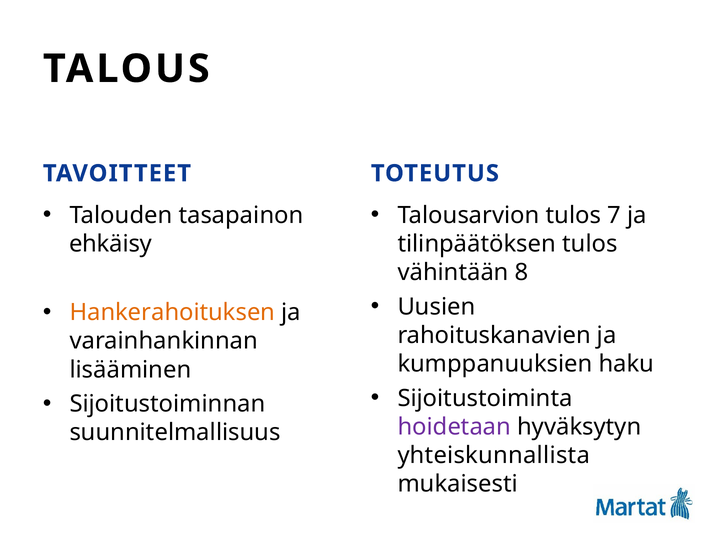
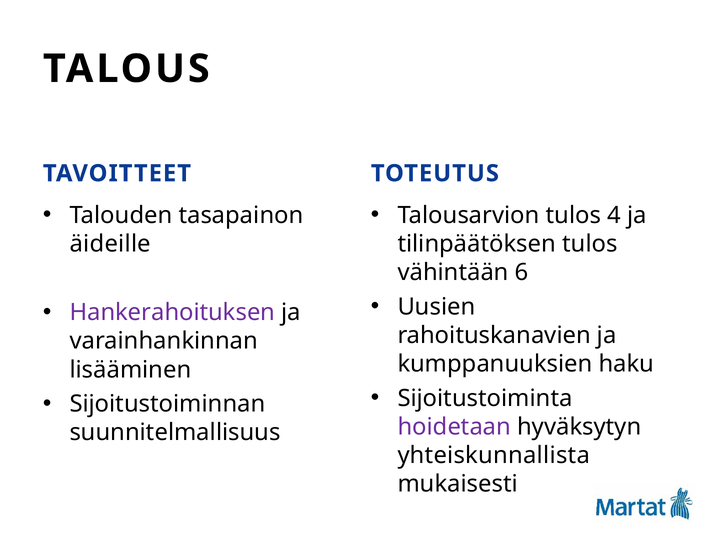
7: 7 -> 4 (614, 215)
ehkäisy: ehkäisy -> äideille (110, 244)
8: 8 -> 6 (522, 273)
Hankerahoituksen colour: orange -> purple (172, 313)
